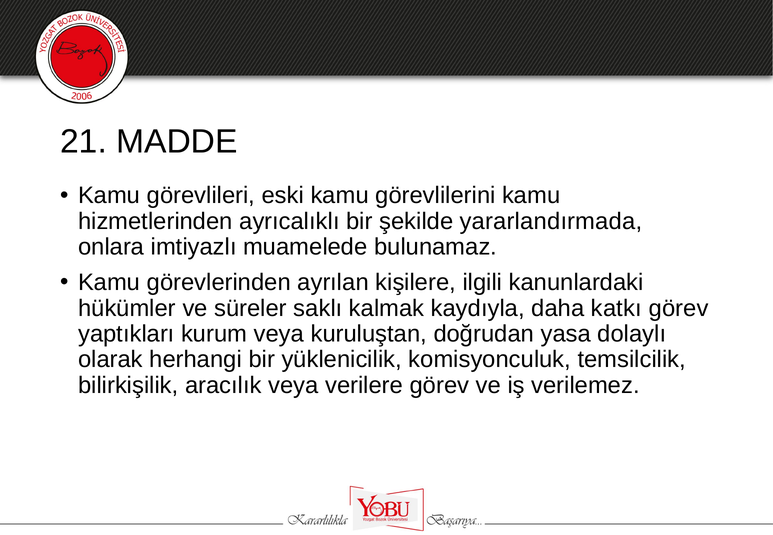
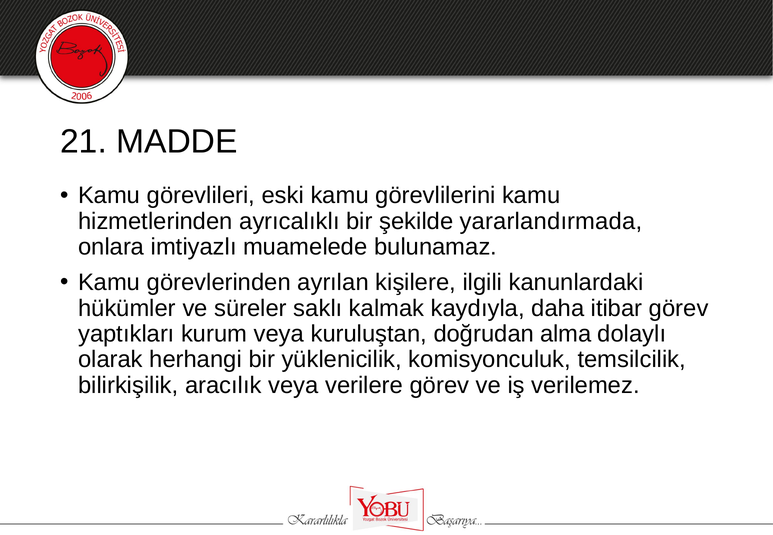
katkı: katkı -> itibar (617, 308)
yasa: yasa -> alma (566, 334)
